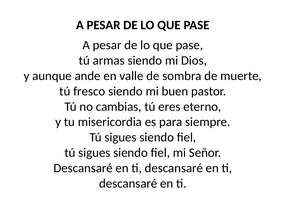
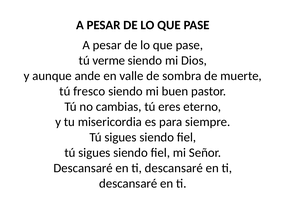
armas: armas -> verme (109, 61)
